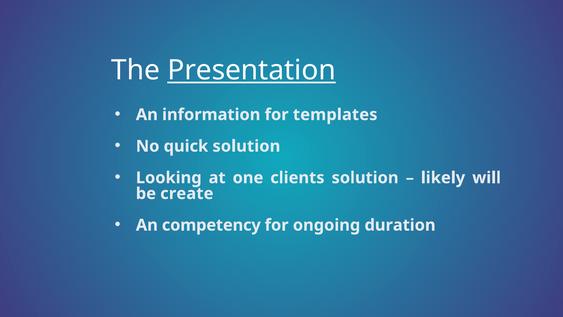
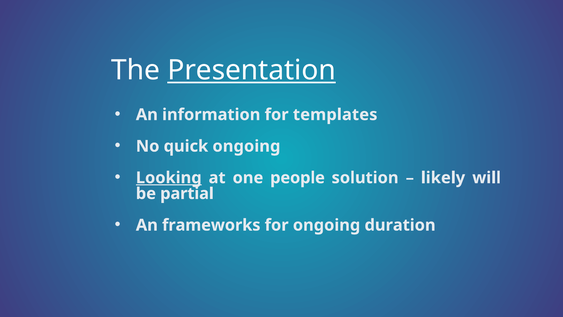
quick solution: solution -> ongoing (246, 146)
Looking underline: none -> present (169, 178)
clients: clients -> people (298, 178)
create: create -> partial (187, 193)
competency: competency -> frameworks (211, 225)
